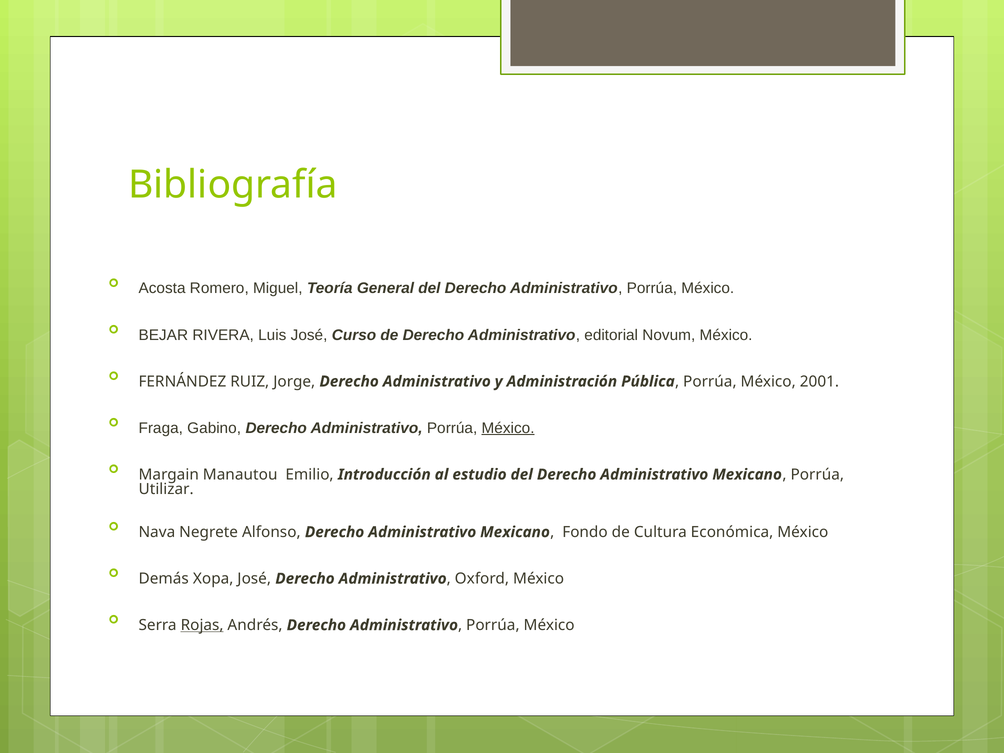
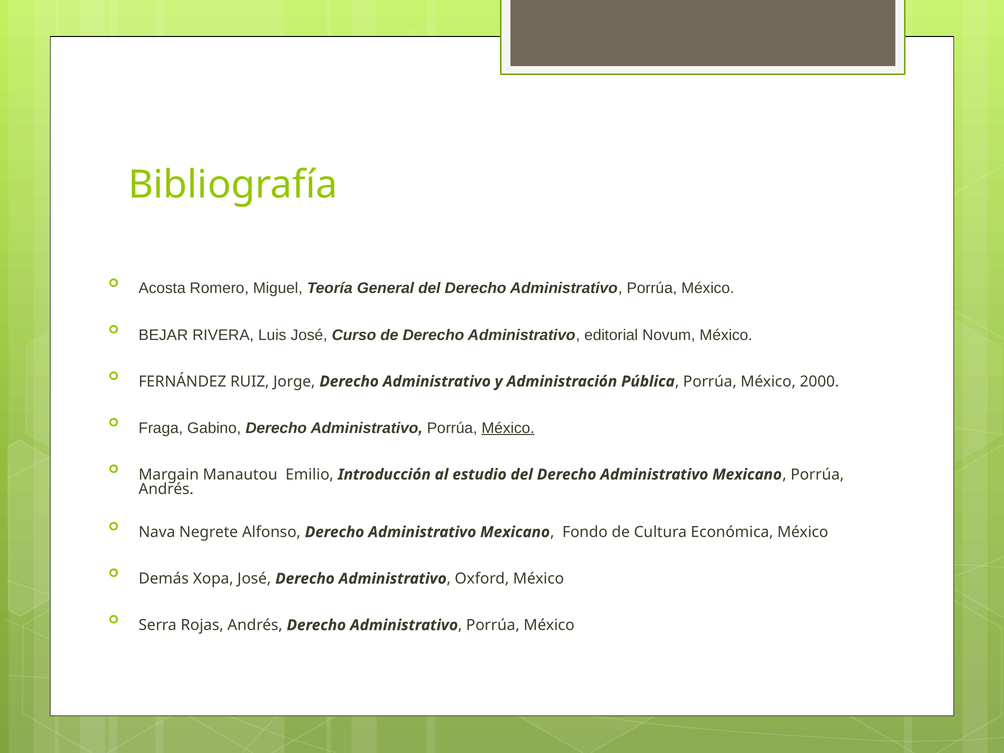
2001: 2001 -> 2000 (819, 381)
Utilizar: Utilizar -> Andrés (166, 489)
Rojas underline: present -> none (202, 625)
